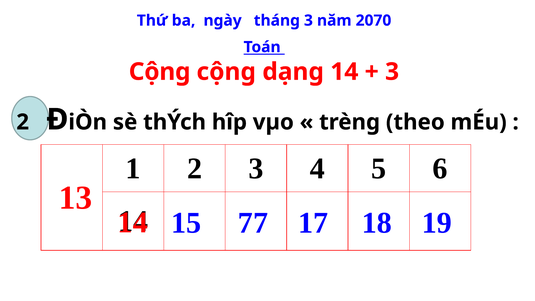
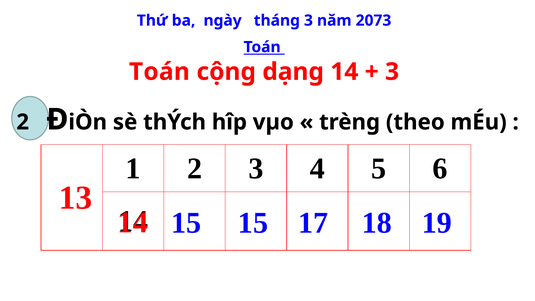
2070: 2070 -> 2073 (373, 21)
Cộng: Cộng -> Toán (159, 72)
15 77: 77 -> 15 (253, 223)
